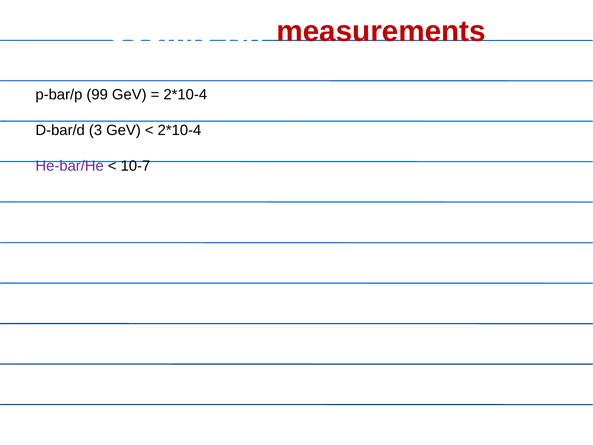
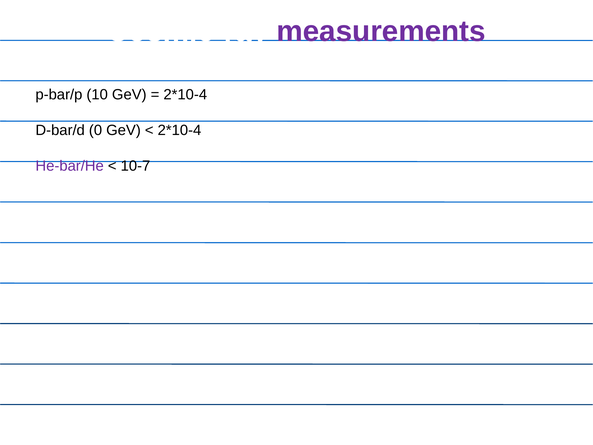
measurements colour: red -> purple (381, 31)
99: 99 -> 10 (97, 95)
3: 3 -> 0 (95, 130)
